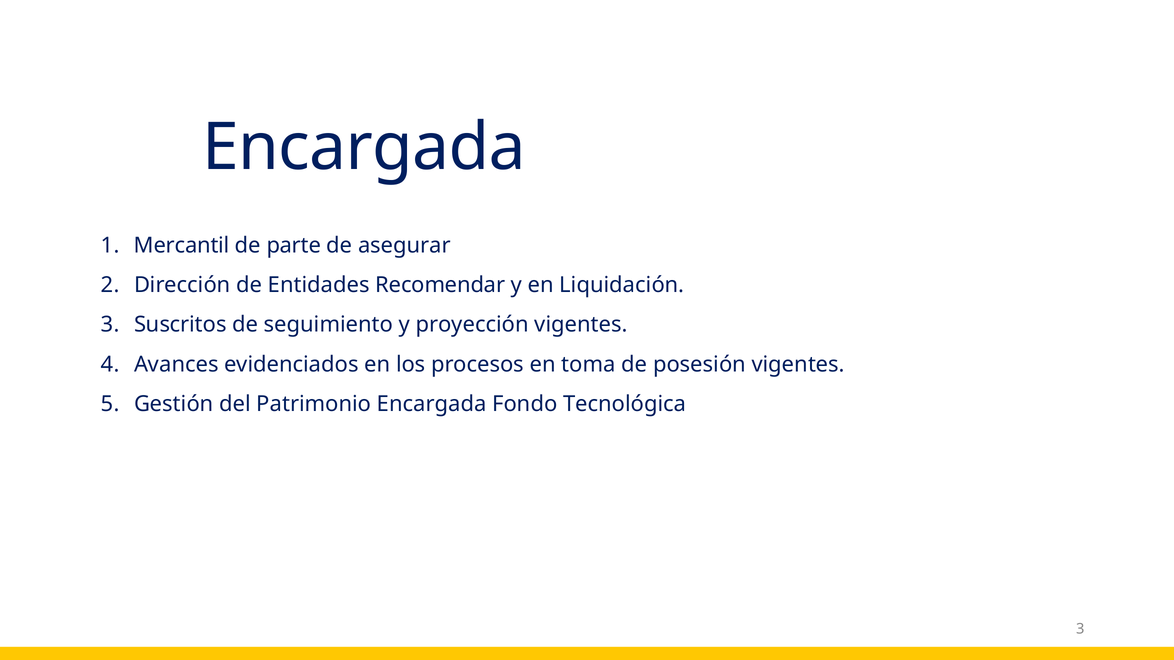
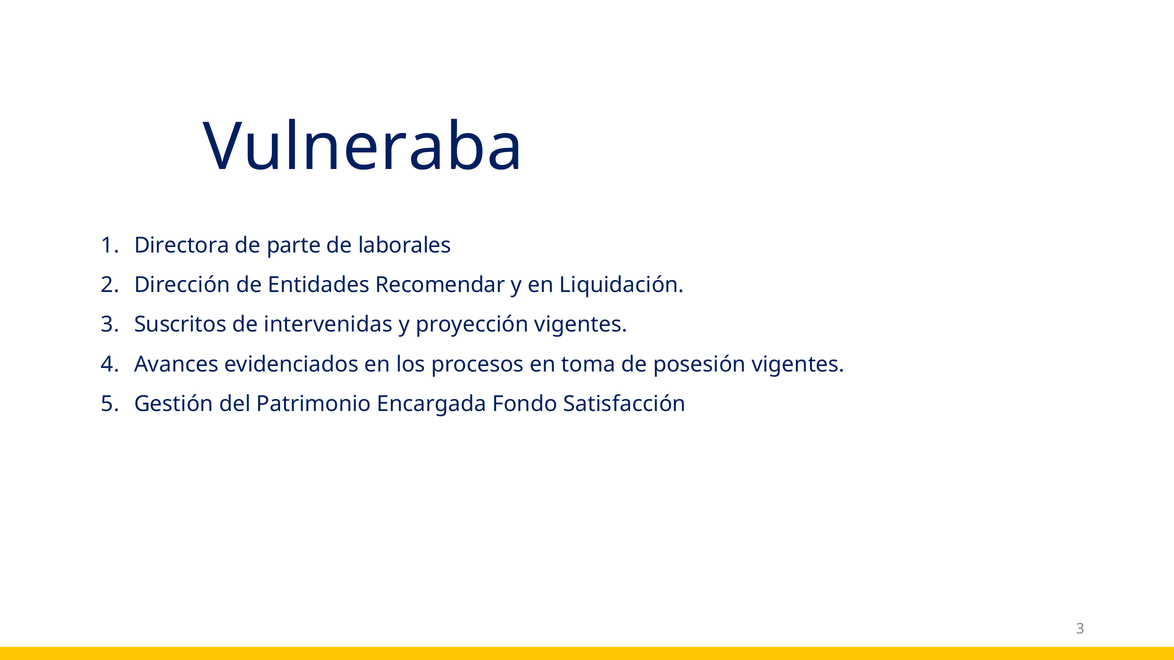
Encargada: Encargada -> Vulneraba (363, 148)
Mercantil: Mercantil -> Directora (182, 246)
asegurar: asegurar -> laborales (405, 246)
seguimiento: seguimiento -> intervenidas (328, 325)
Tecnológica: Tecnológica -> Satisfacción (625, 404)
